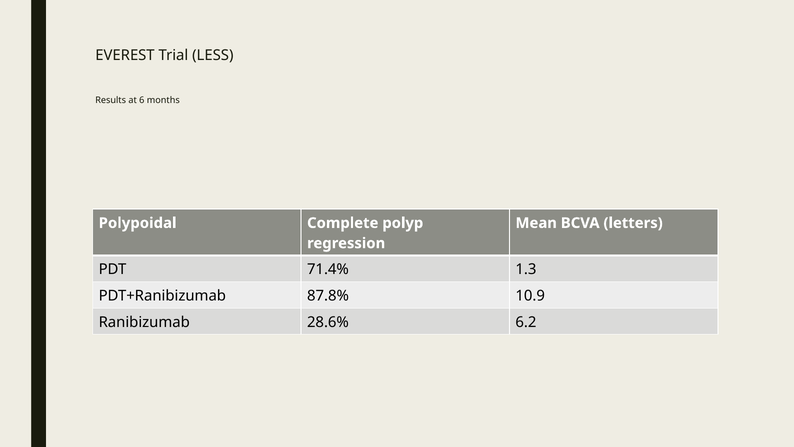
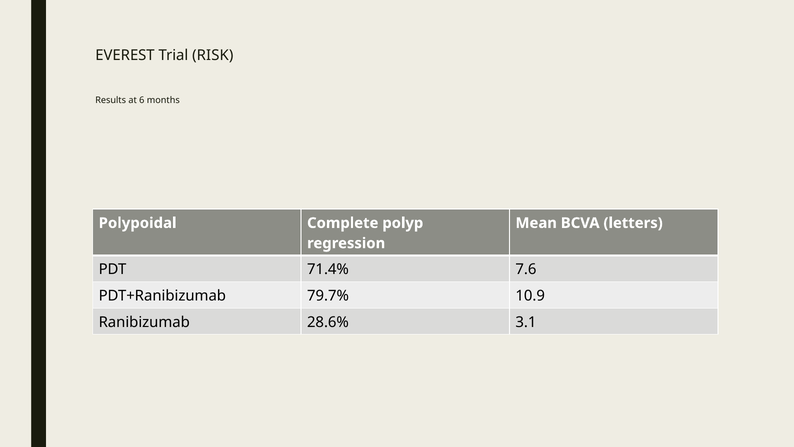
LESS: LESS -> RISK (213, 55)
1.3: 1.3 -> 7.6 (526, 269)
87.8%: 87.8% -> 79.7% (328, 296)
6.2: 6.2 -> 3.1 (526, 322)
